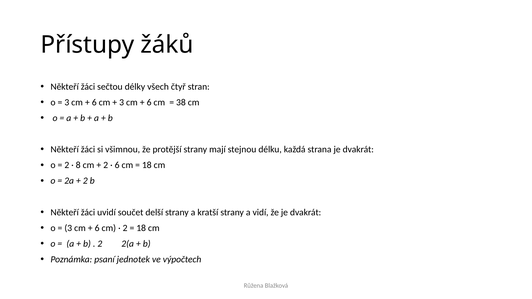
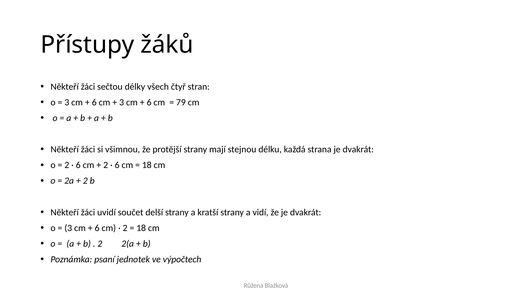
38: 38 -> 79 (181, 102)
8: 8 -> 6 (78, 165)
